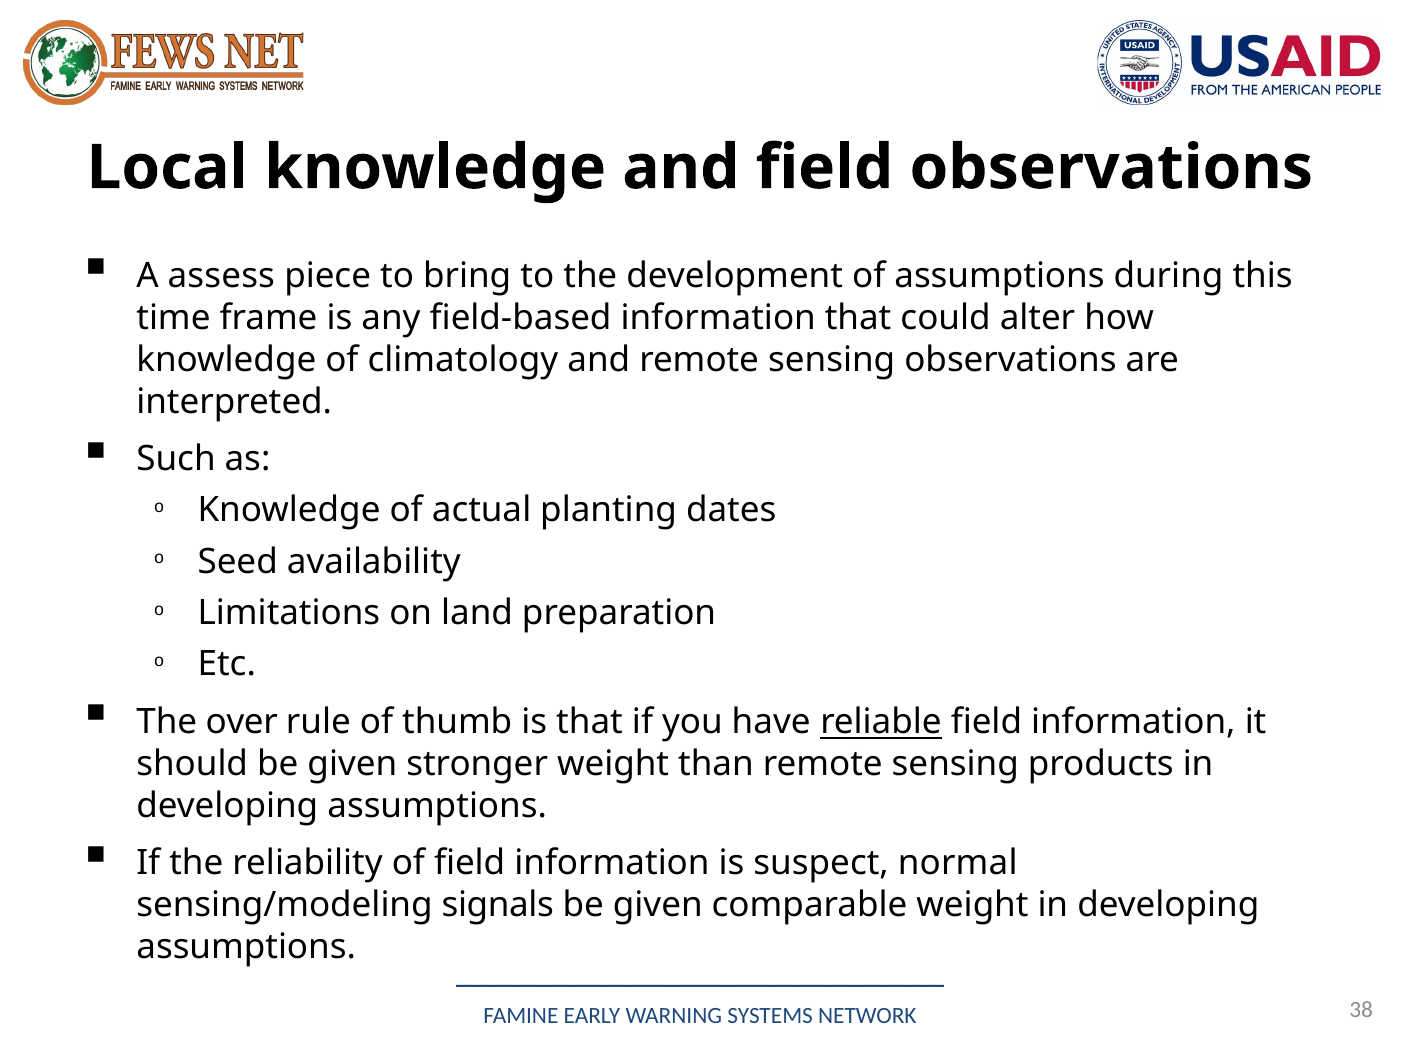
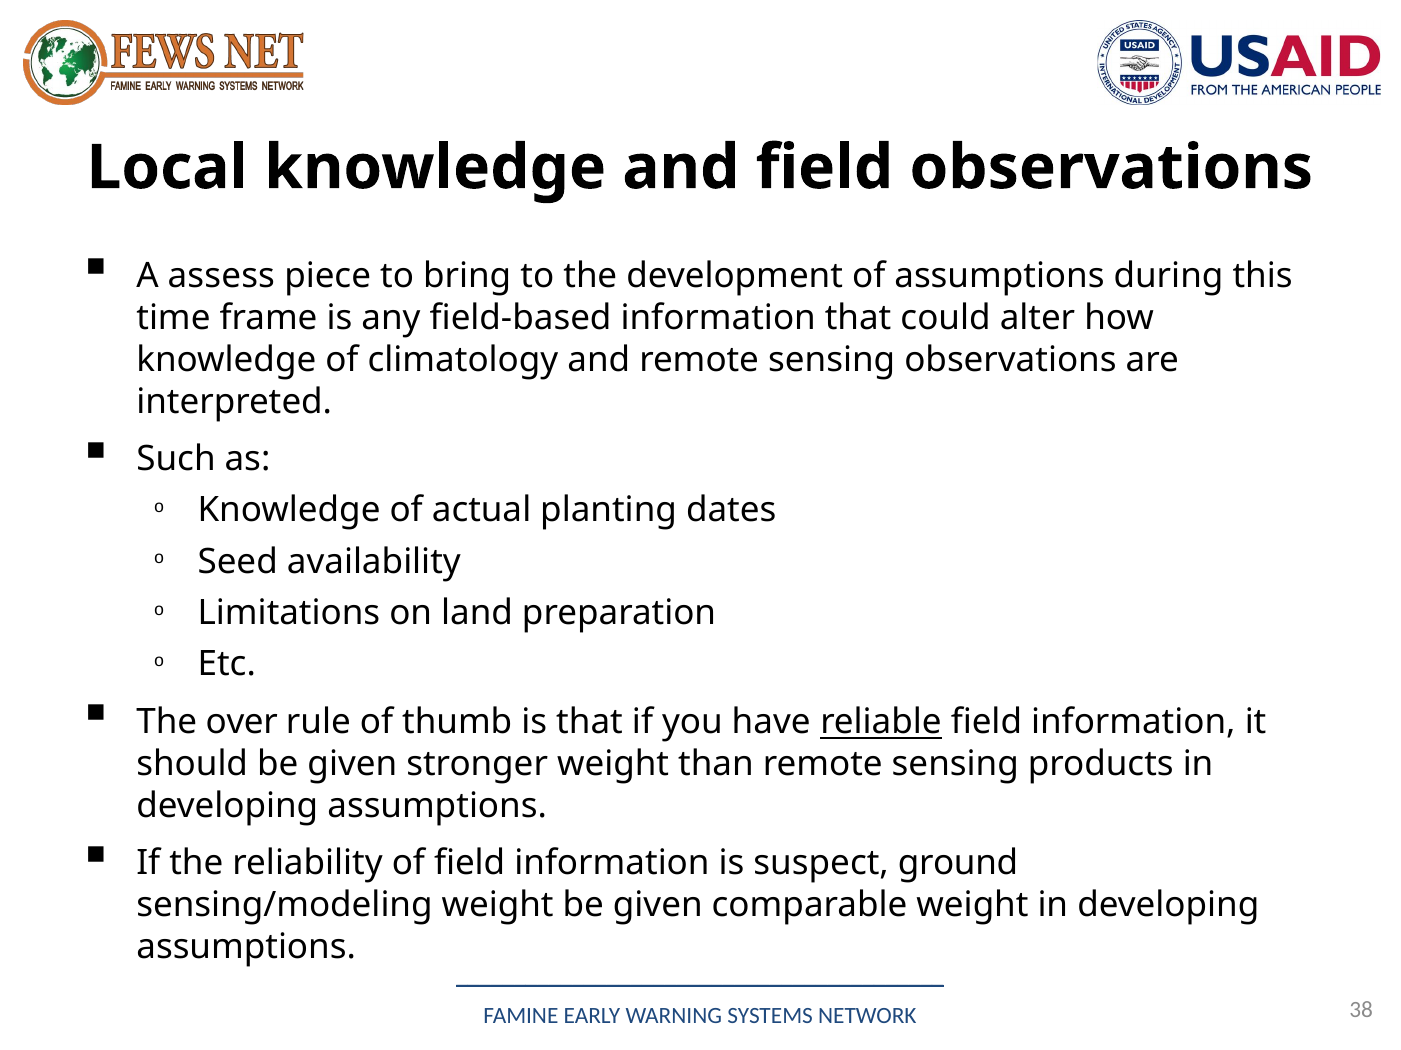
normal: normal -> ground (958, 864)
sensing/modeling signals: signals -> weight (498, 906)
